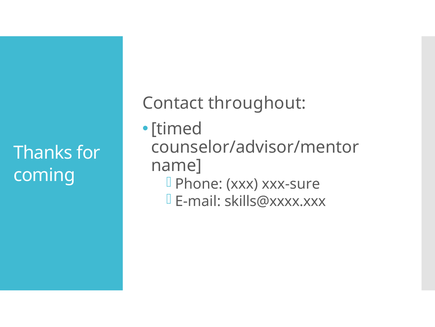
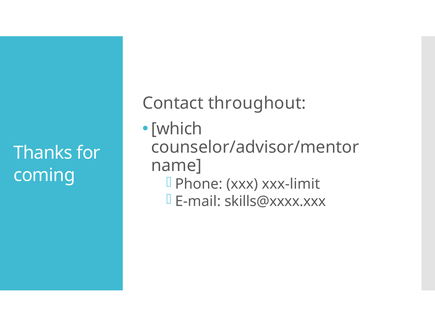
timed: timed -> which (177, 129)
xxx-sure: xxx-sure -> xxx-limit (291, 184)
